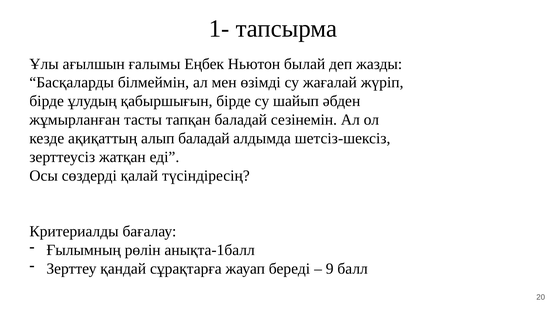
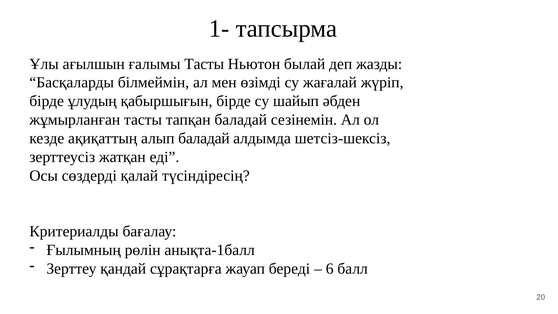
ғалымы Еңбек: Еңбек -> Тасты (204, 64)
9: 9 -> 6 (330, 269)
